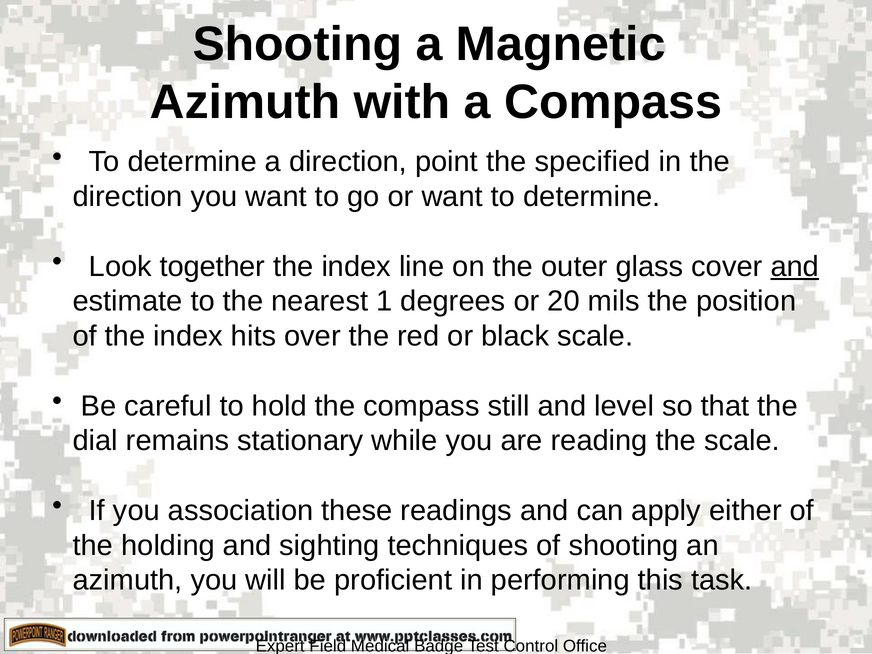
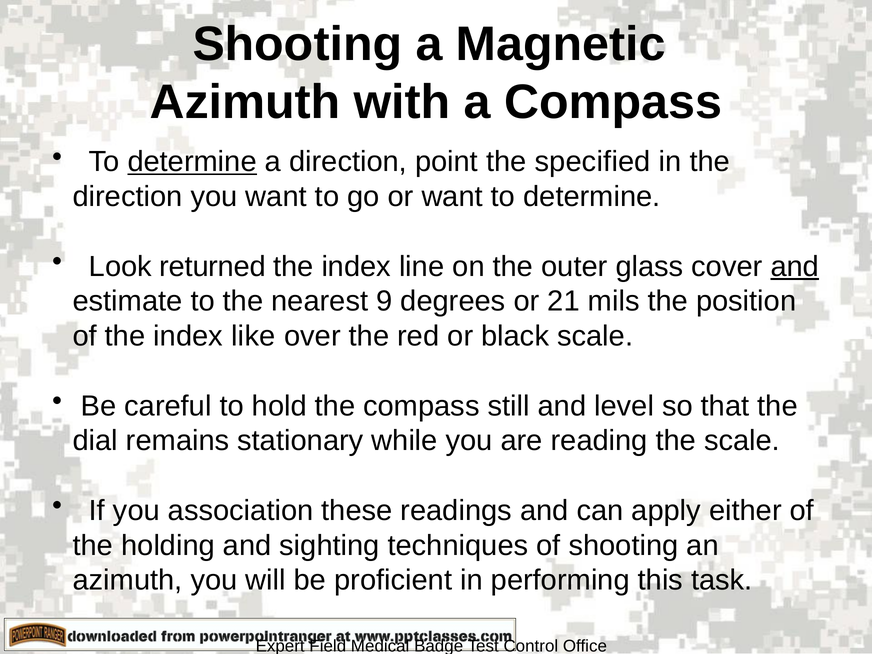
determine underline: none -> present (192, 162)
together: together -> returned (213, 266)
1: 1 -> 9 (384, 301)
20: 20 -> 21 (564, 301)
hits: hits -> like (253, 336)
